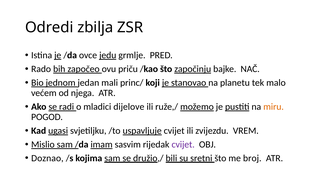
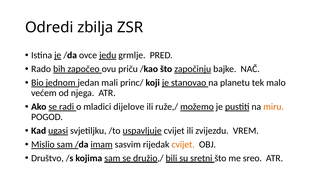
cvijet colour: purple -> orange (183, 145)
Doznao: Doznao -> Društvo (47, 159)
broj: broj -> sreo (252, 159)
